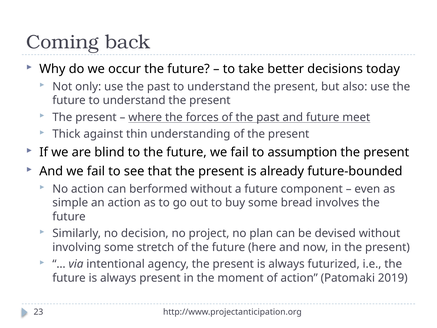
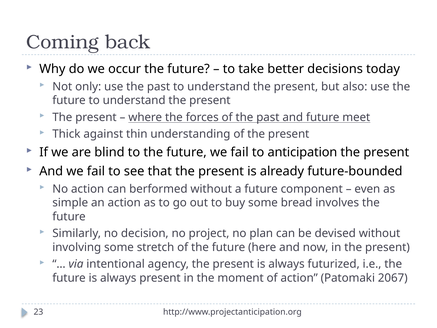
assumption: assumption -> anticipation (302, 152)
2019: 2019 -> 2067 (393, 278)
